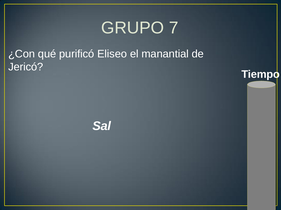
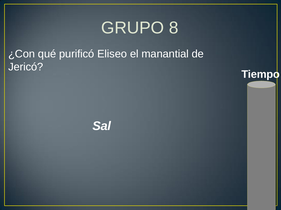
7: 7 -> 8 (174, 28)
